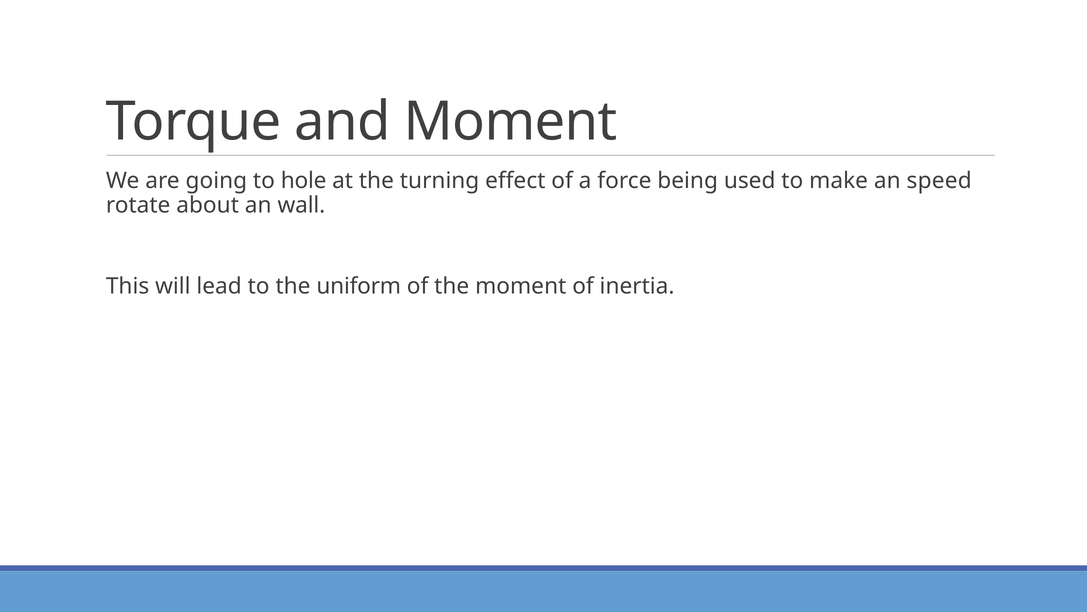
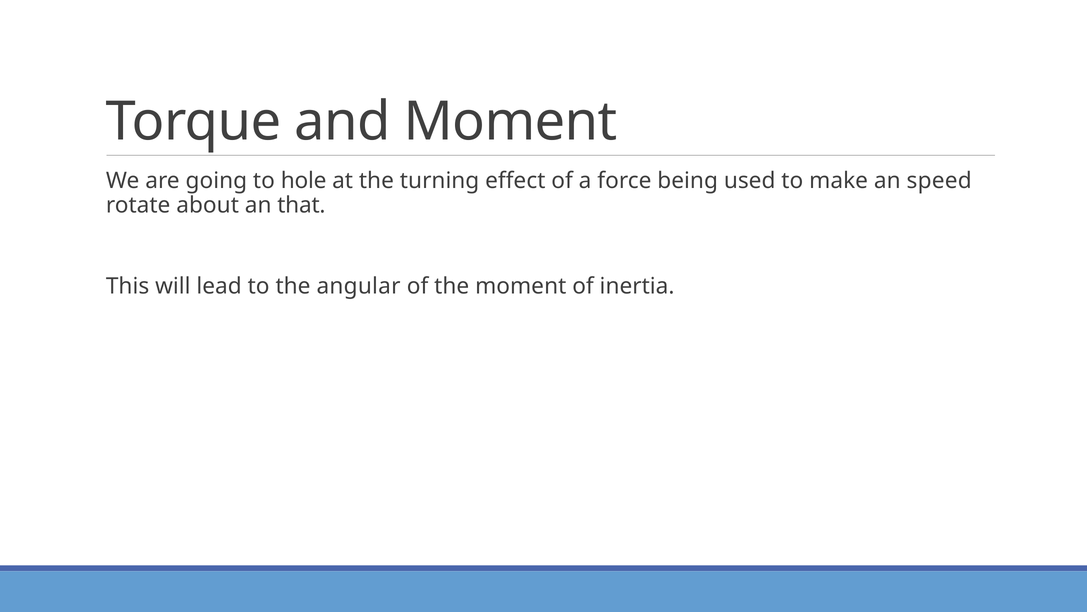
wall: wall -> that (301, 205)
uniform: uniform -> angular (359, 286)
